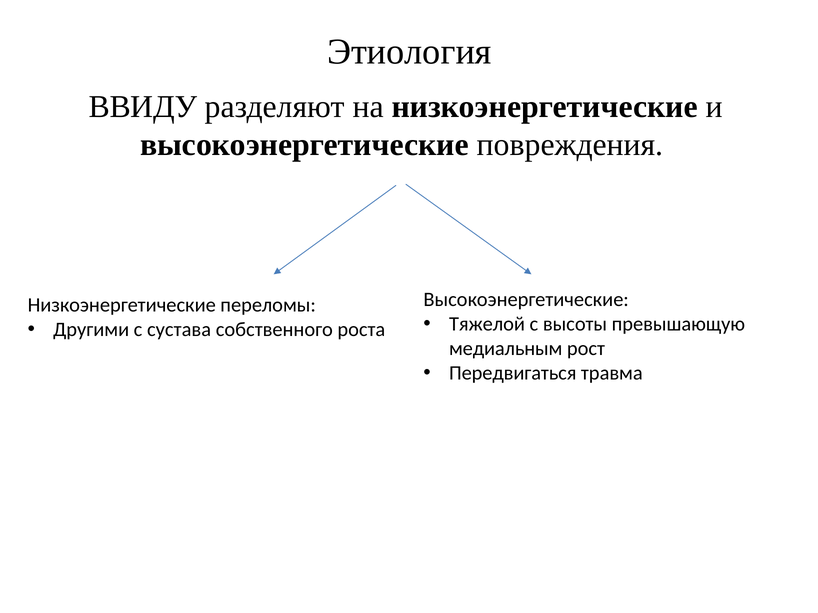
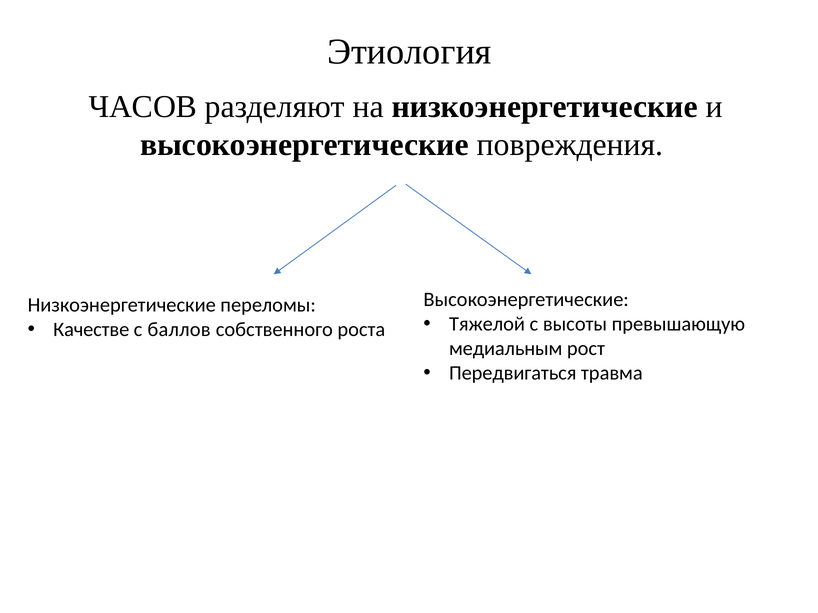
ВВИДУ: ВВИДУ -> ЧАСОВ (143, 107)
Другими: Другими -> Качестве (91, 330)
сустава: сустава -> баллов (179, 330)
